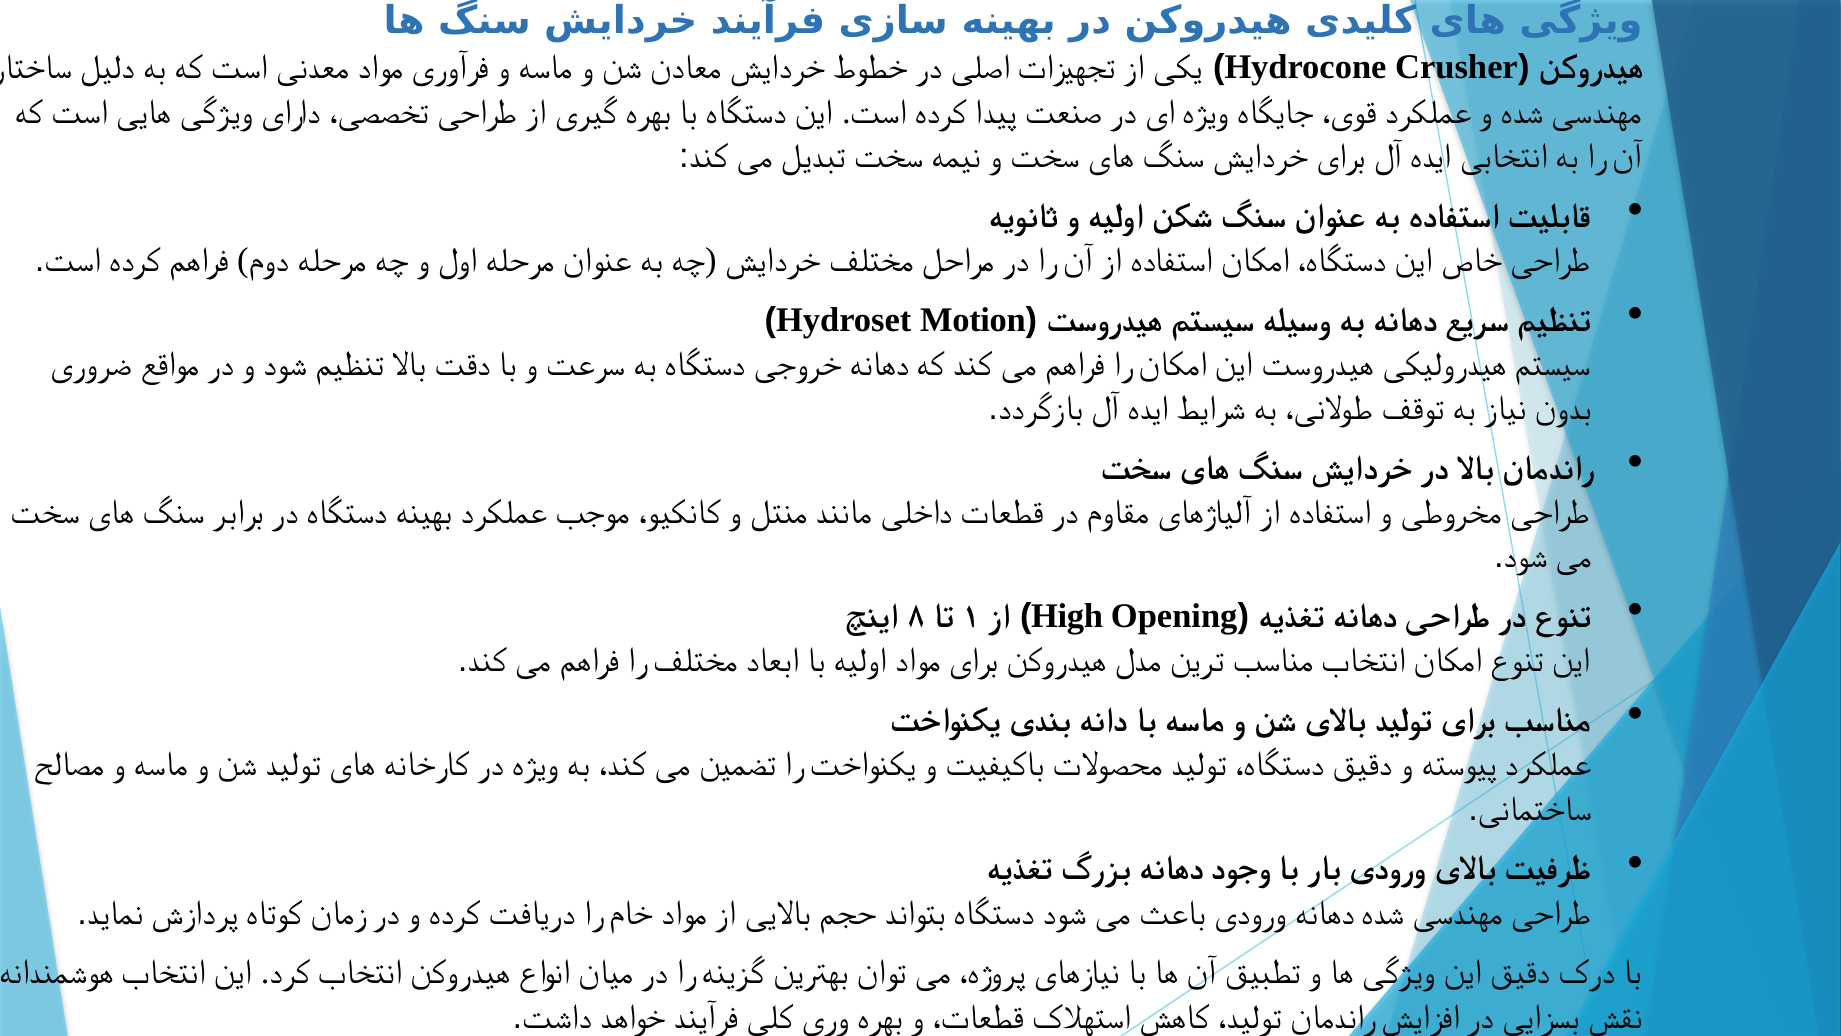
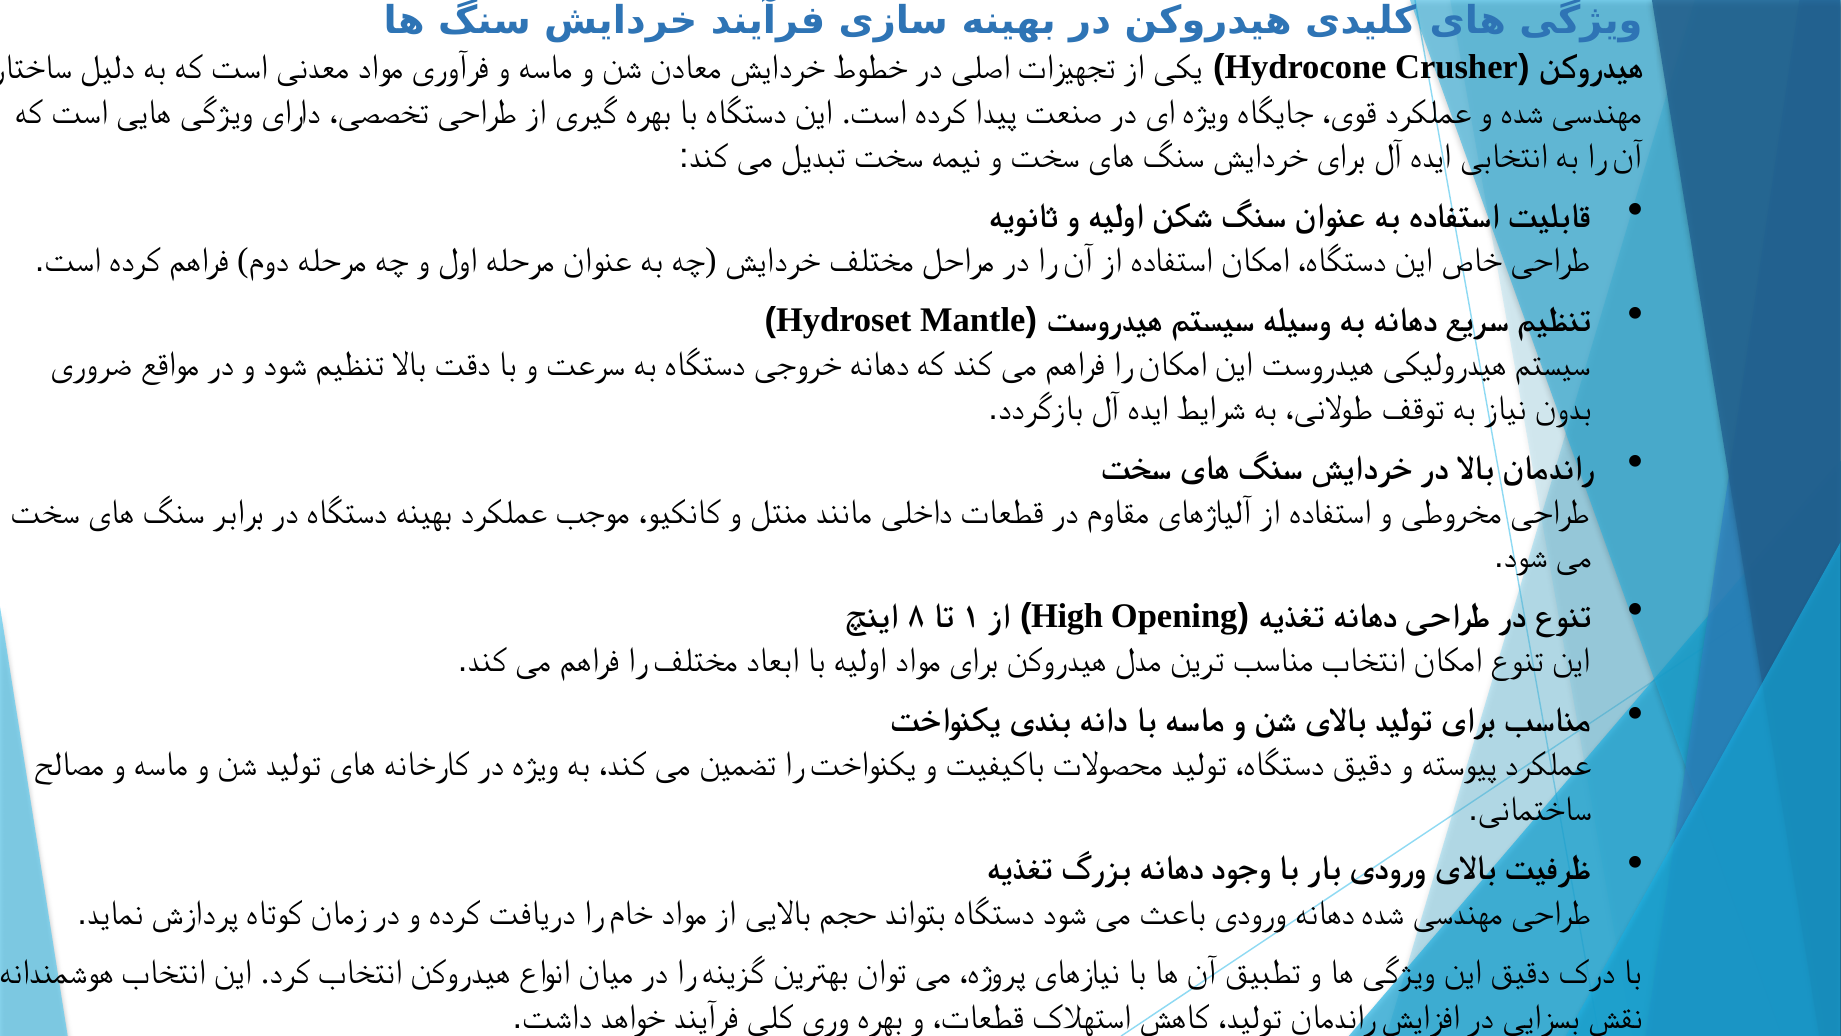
Motion: Motion -> Mantle (973, 319)
